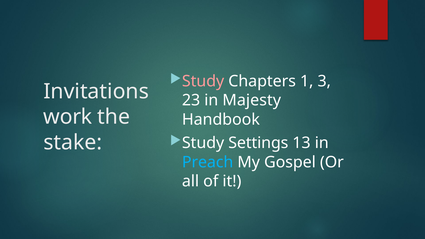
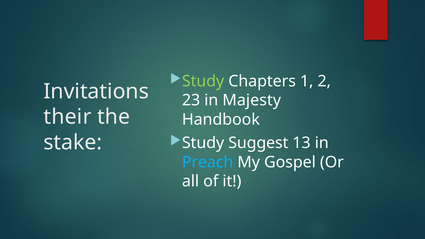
Study colour: pink -> light green (203, 81)
3: 3 -> 2 (324, 81)
work: work -> their (68, 117)
Settings: Settings -> Suggest (258, 143)
